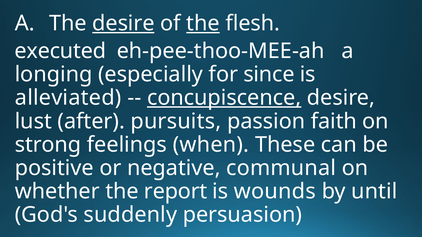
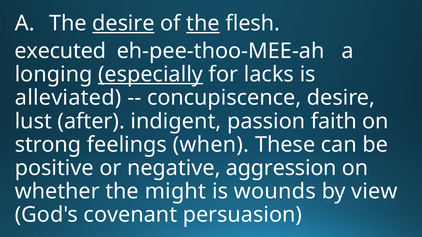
especially underline: none -> present (150, 75)
since: since -> lacks (269, 75)
concupiscence underline: present -> none (224, 98)
pursuits: pursuits -> indigent (176, 121)
communal: communal -> aggression (281, 168)
report: report -> might (175, 192)
until: until -> view (374, 192)
suddenly: suddenly -> covenant (130, 215)
